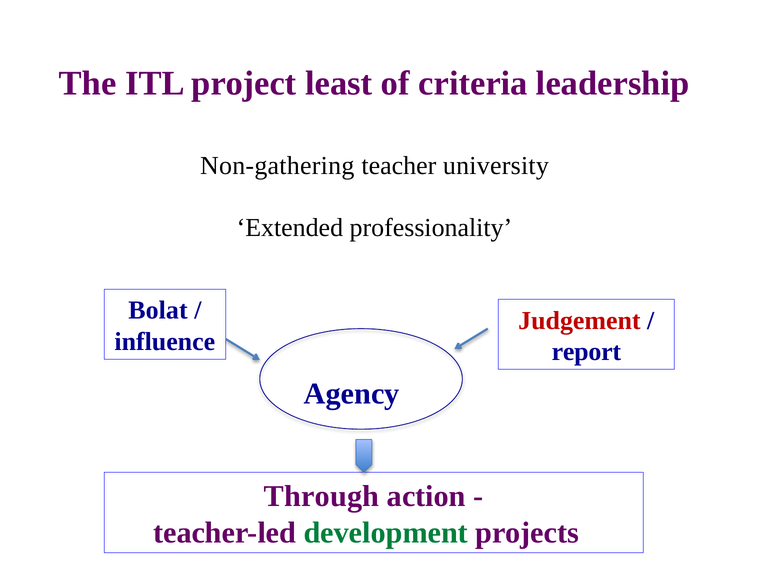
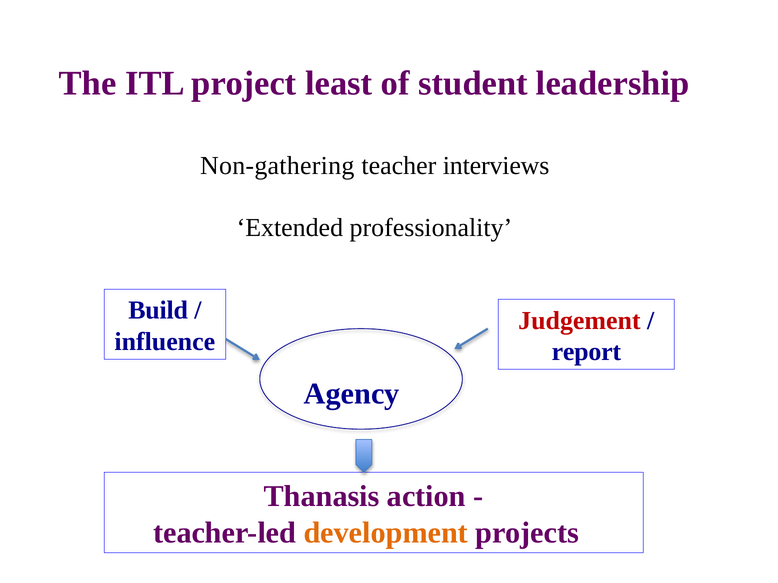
criteria: criteria -> student (473, 83)
university: university -> interviews (496, 166)
Bolat: Bolat -> Build (158, 311)
Through: Through -> Thanasis (322, 497)
development colour: green -> orange (386, 533)
